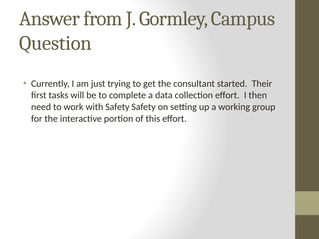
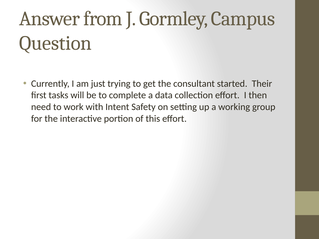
with Safety: Safety -> Intent (117, 107)
